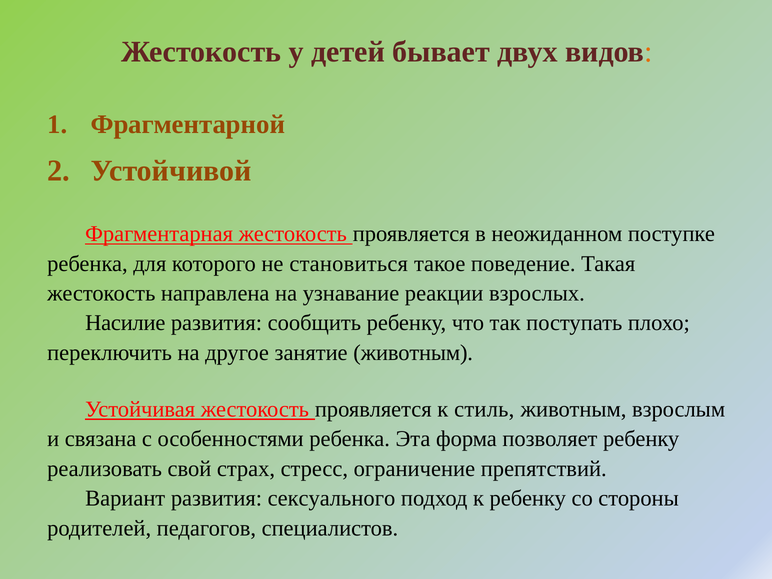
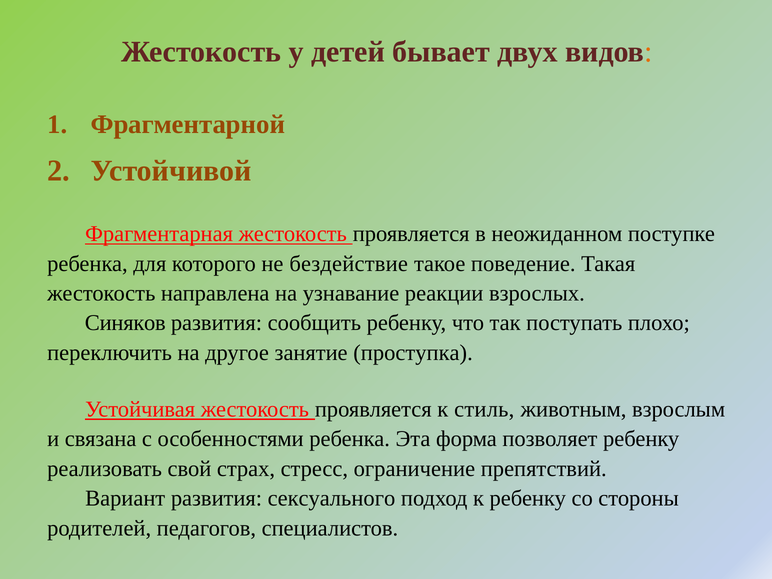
становиться: становиться -> бездействие (349, 264)
Насилие: Насилие -> Синяков (125, 323)
занятие животным: животным -> проступка (413, 353)
